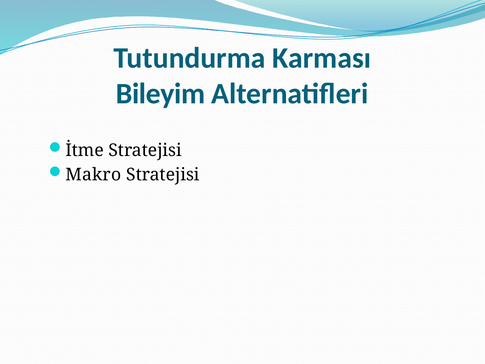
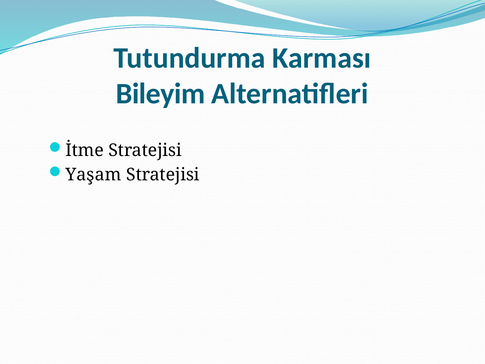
Makro: Makro -> Yaşam (93, 175)
